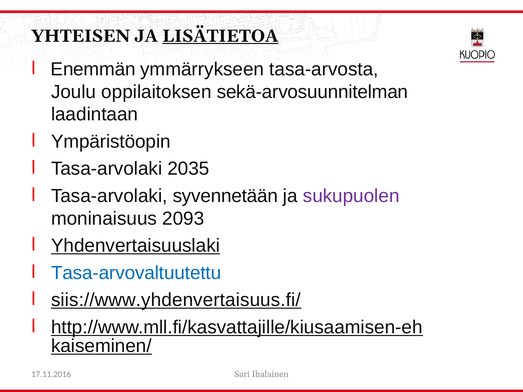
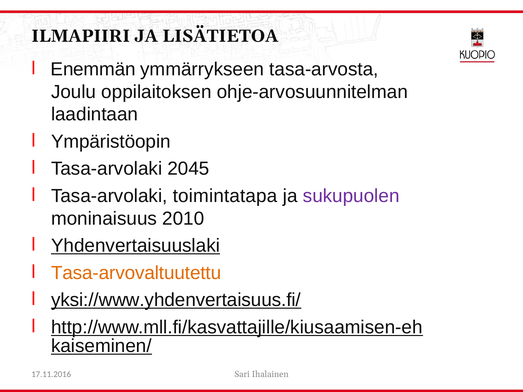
YHTEISEN: YHTEISEN -> ILMAPIIRI (81, 36)
LISÄTIETOA underline: present -> none (220, 36)
sekä‐arvosuunnitelman: sekä‐arvosuunnitelman -> ohje‐arvosuunnitelman (312, 92)
2035: 2035 -> 2045 (188, 169)
syvennetään: syvennetään -> toimintatapa (225, 196)
2093: 2093 -> 2010 (183, 219)
Tasa‐arvovaltuutettu colour: blue -> orange (136, 273)
siis://www.yhdenvertaisuus.fi/: siis://www.yhdenvertaisuus.fi/ -> yksi://www.yhdenvertaisuus.fi/ (176, 300)
